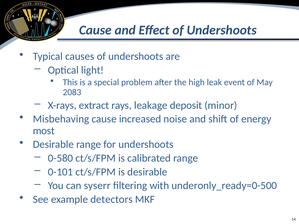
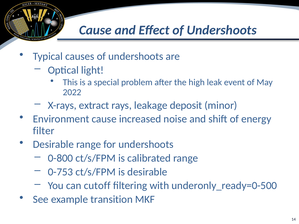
2083: 2083 -> 2022 (72, 92)
Misbehaving: Misbehaving -> Environment (61, 119)
most: most -> filter (44, 131)
0-580: 0-580 -> 0-800 (60, 158)
0-101: 0-101 -> 0-753 (60, 172)
syserr: syserr -> cutoff (97, 186)
detectors: detectors -> transition (112, 200)
